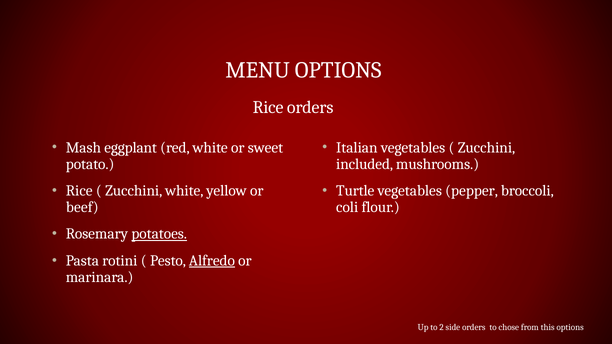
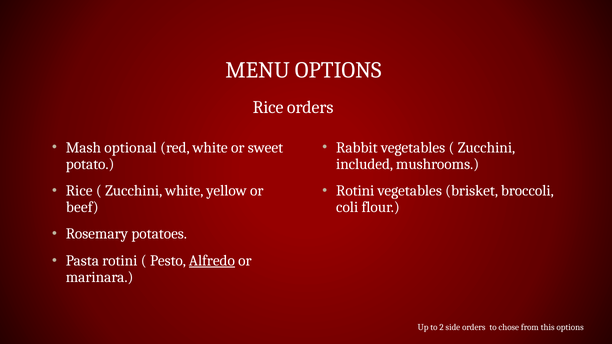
eggplant: eggplant -> optional (131, 148)
Italian: Italian -> Rabbit (357, 148)
Turtle: Turtle -> Rotini (355, 191)
pepper: pepper -> brisket (472, 191)
potatoes underline: present -> none (159, 234)
